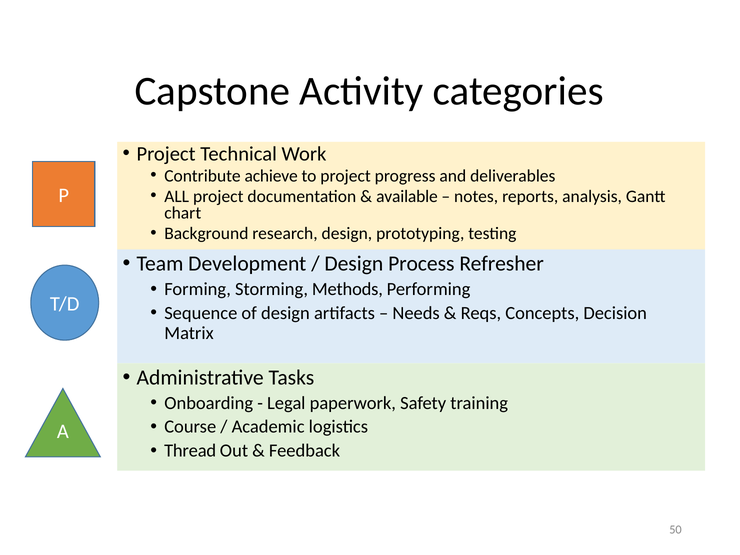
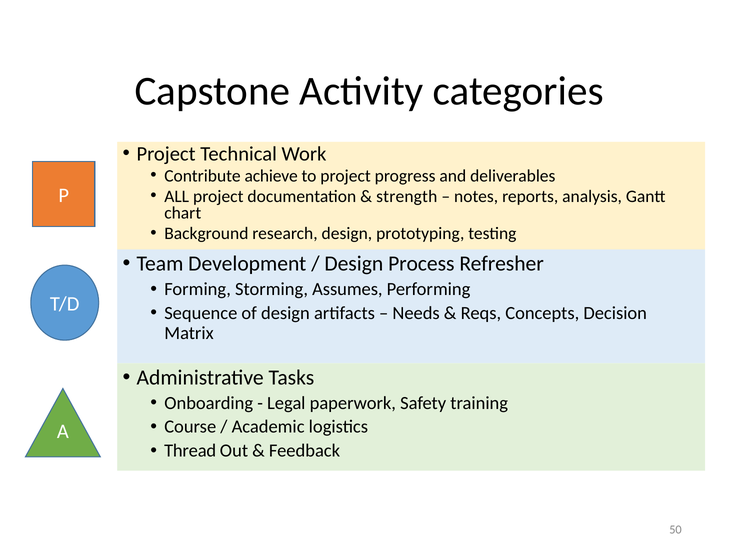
available: available -> strength (407, 196)
Methods: Methods -> Assumes (347, 289)
